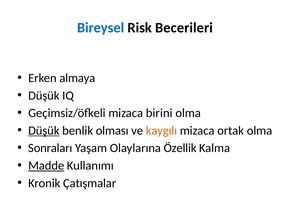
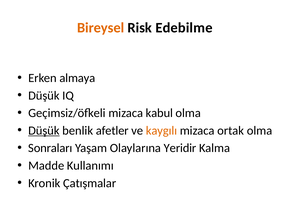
Bireysel colour: blue -> orange (101, 28)
Becerileri: Becerileri -> Edebilme (184, 28)
birini: birini -> kabul (159, 113)
olması: olması -> afetler (112, 131)
Özellik: Özellik -> Yeridir (180, 148)
Madde underline: present -> none (46, 166)
